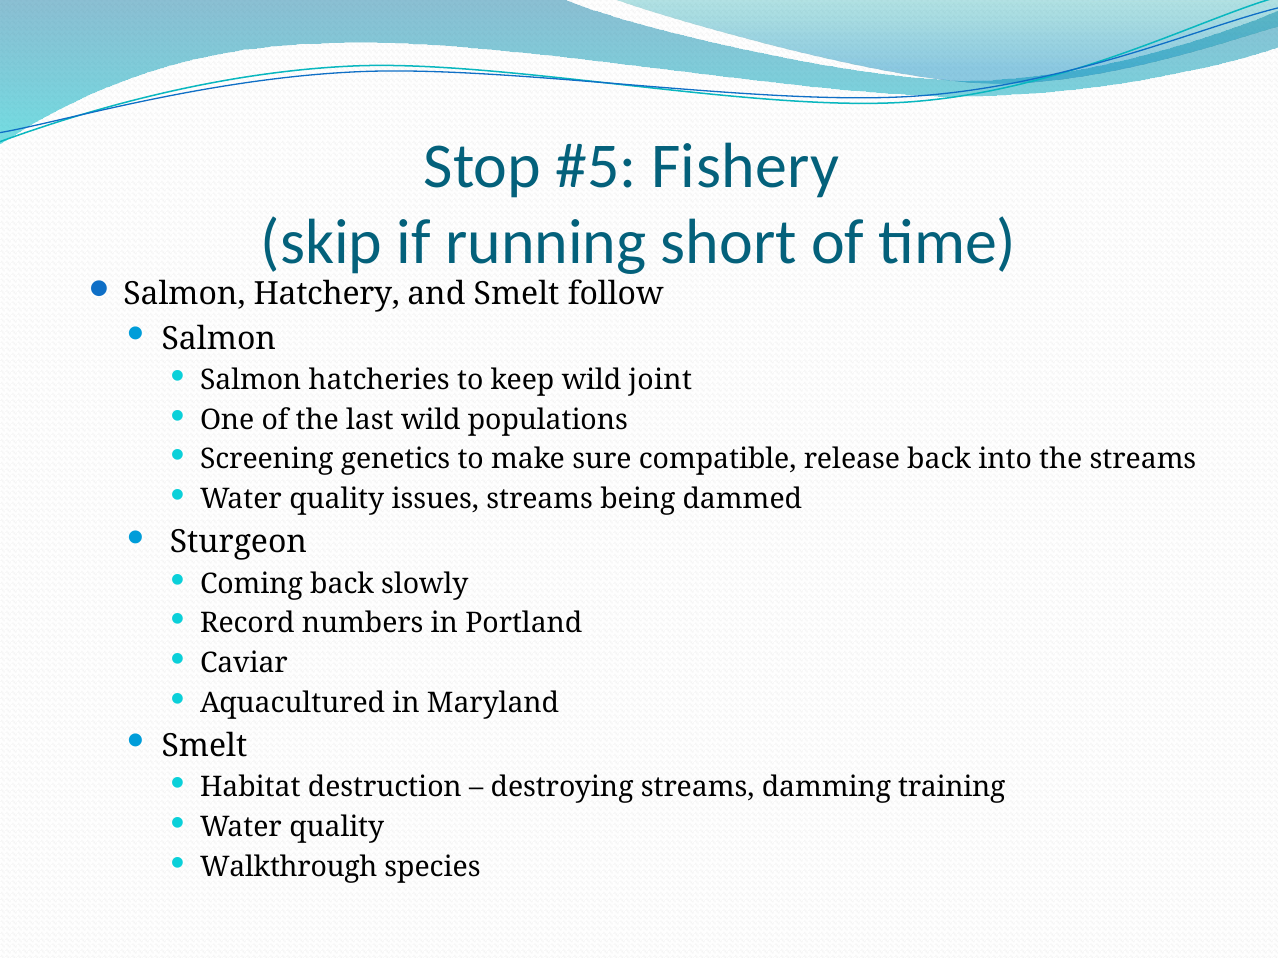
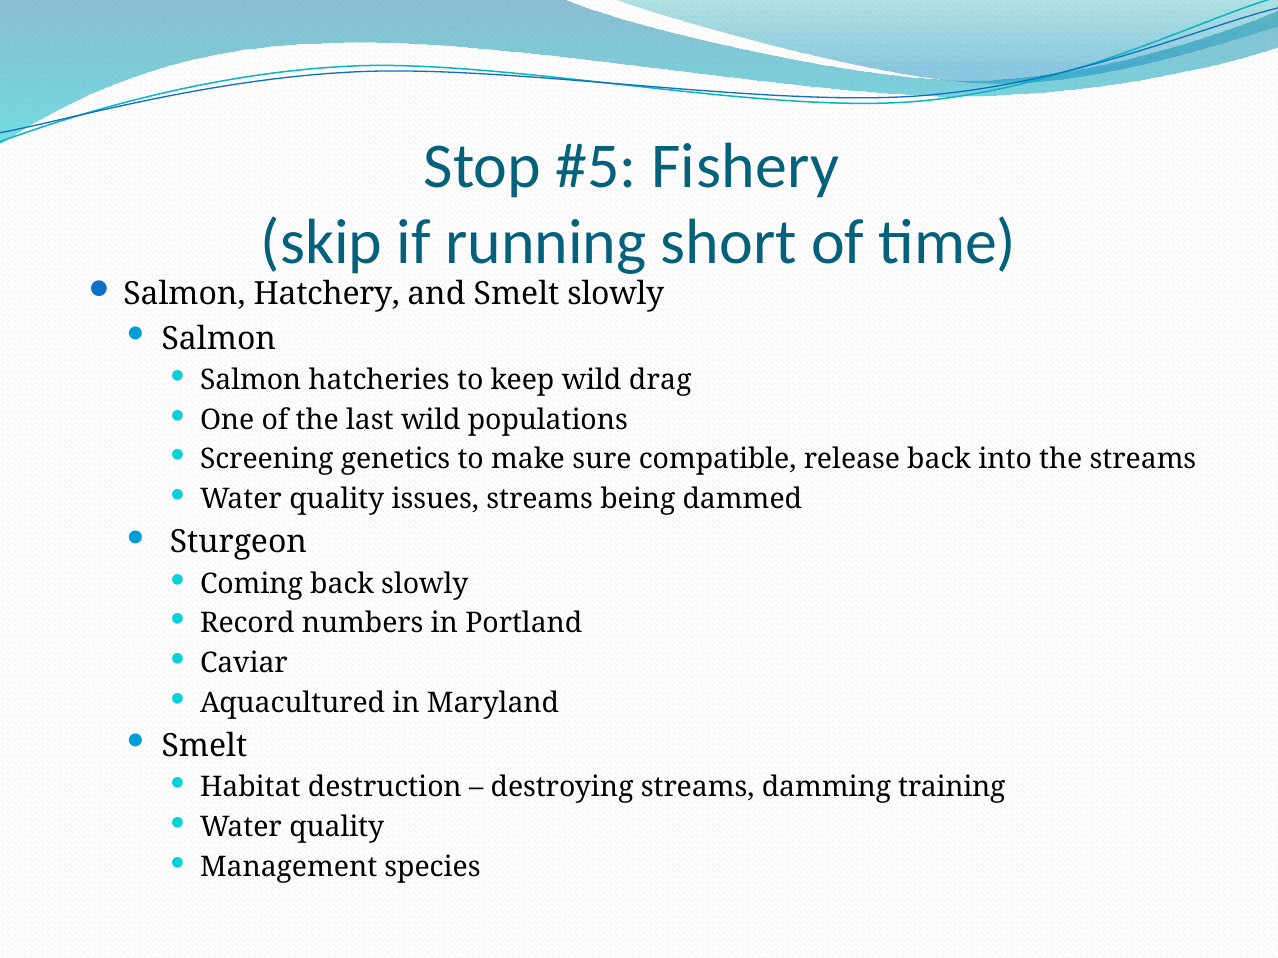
Smelt follow: follow -> slowly (616, 294)
joint: joint -> drag (660, 380)
Walkthrough: Walkthrough -> Management (289, 867)
